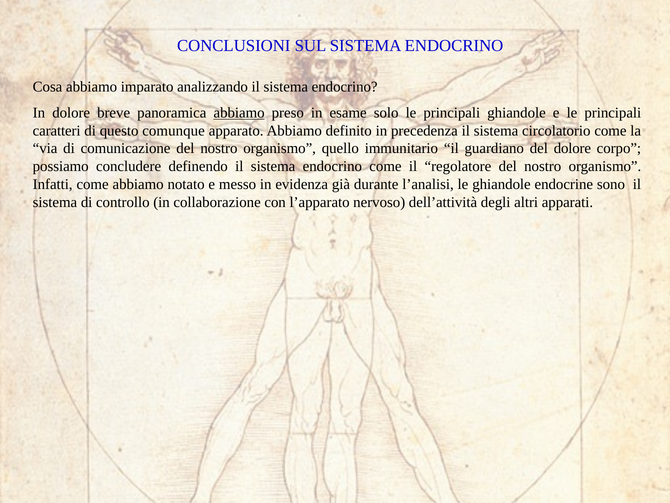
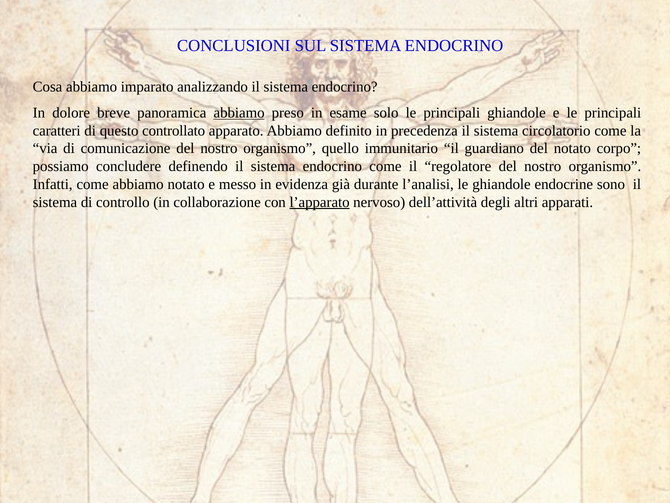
comunque: comunque -> controllato (174, 131)
del dolore: dolore -> notato (572, 148)
l’apparato underline: none -> present (320, 202)
